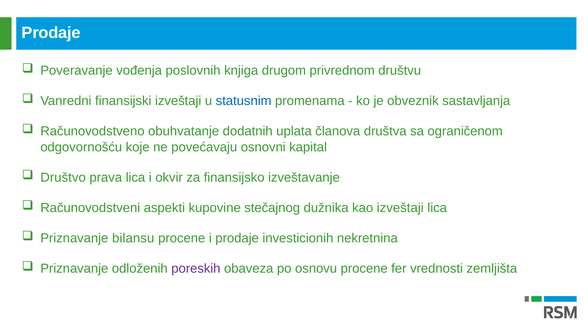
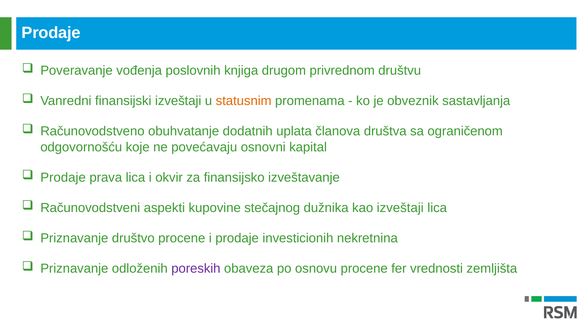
statusnim colour: blue -> orange (244, 101)
Društvo: Društvo -> Prodaje (63, 177)
bilansu: bilansu -> društvo (133, 238)
